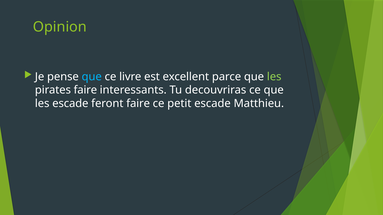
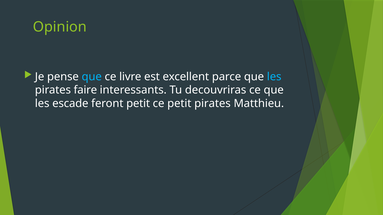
les colour: light green -> light blue (274, 77)
feront faire: faire -> petit (138, 104)
petit escade: escade -> pirates (212, 104)
